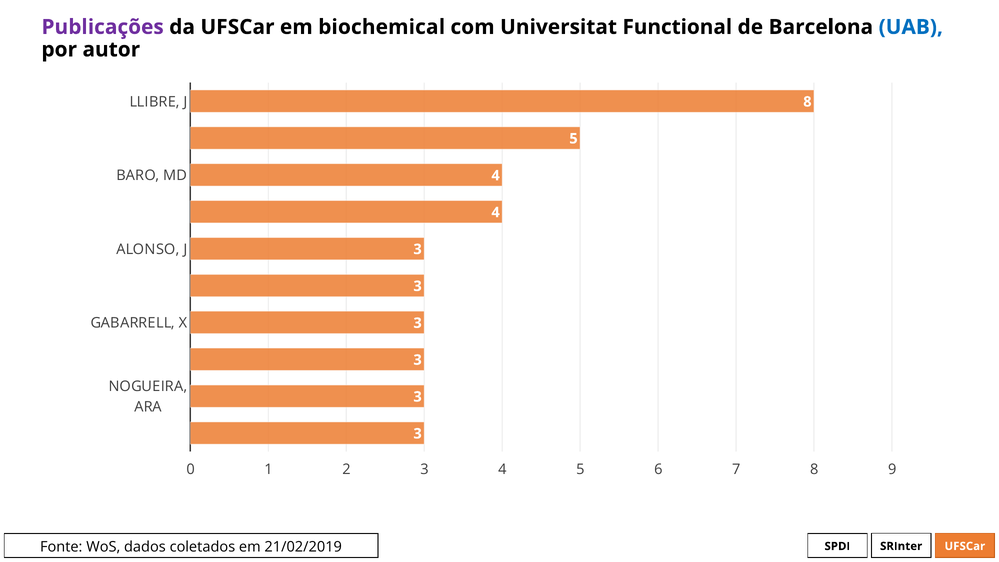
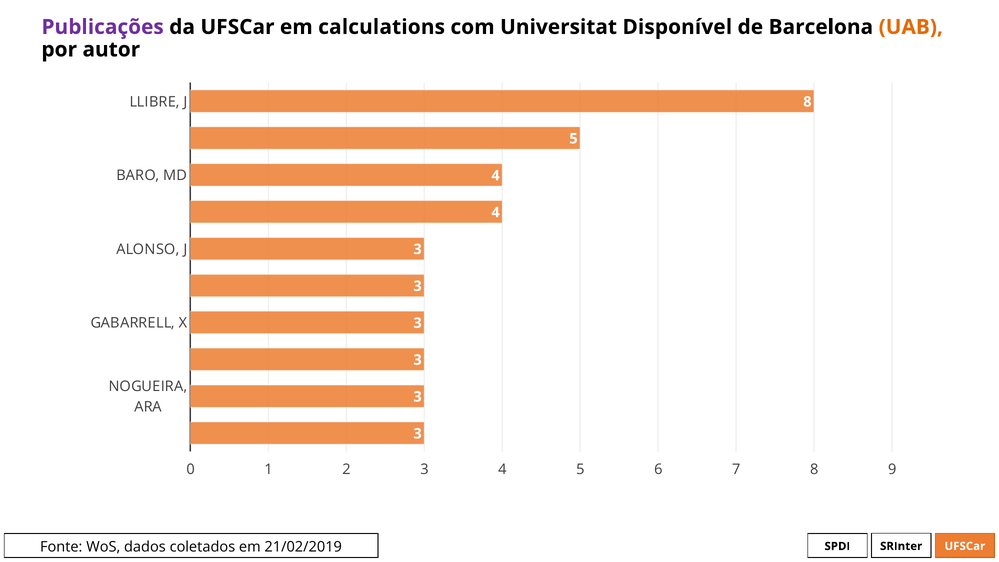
biochemical: biochemical -> calculations (382, 27)
Functional: Functional -> Disponível (677, 27)
UAB colour: blue -> orange (911, 27)
